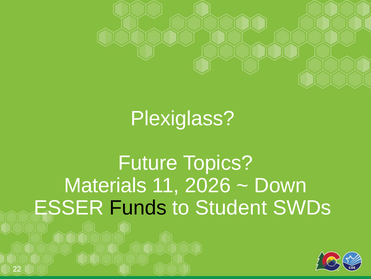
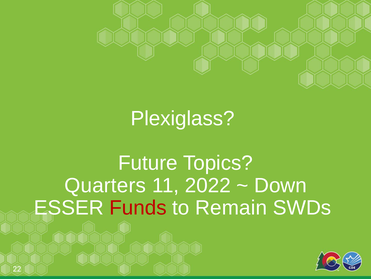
Materials: Materials -> Quarters (105, 185)
2026: 2026 -> 2022 (208, 185)
Funds colour: black -> red (138, 207)
Student: Student -> Remain (231, 207)
